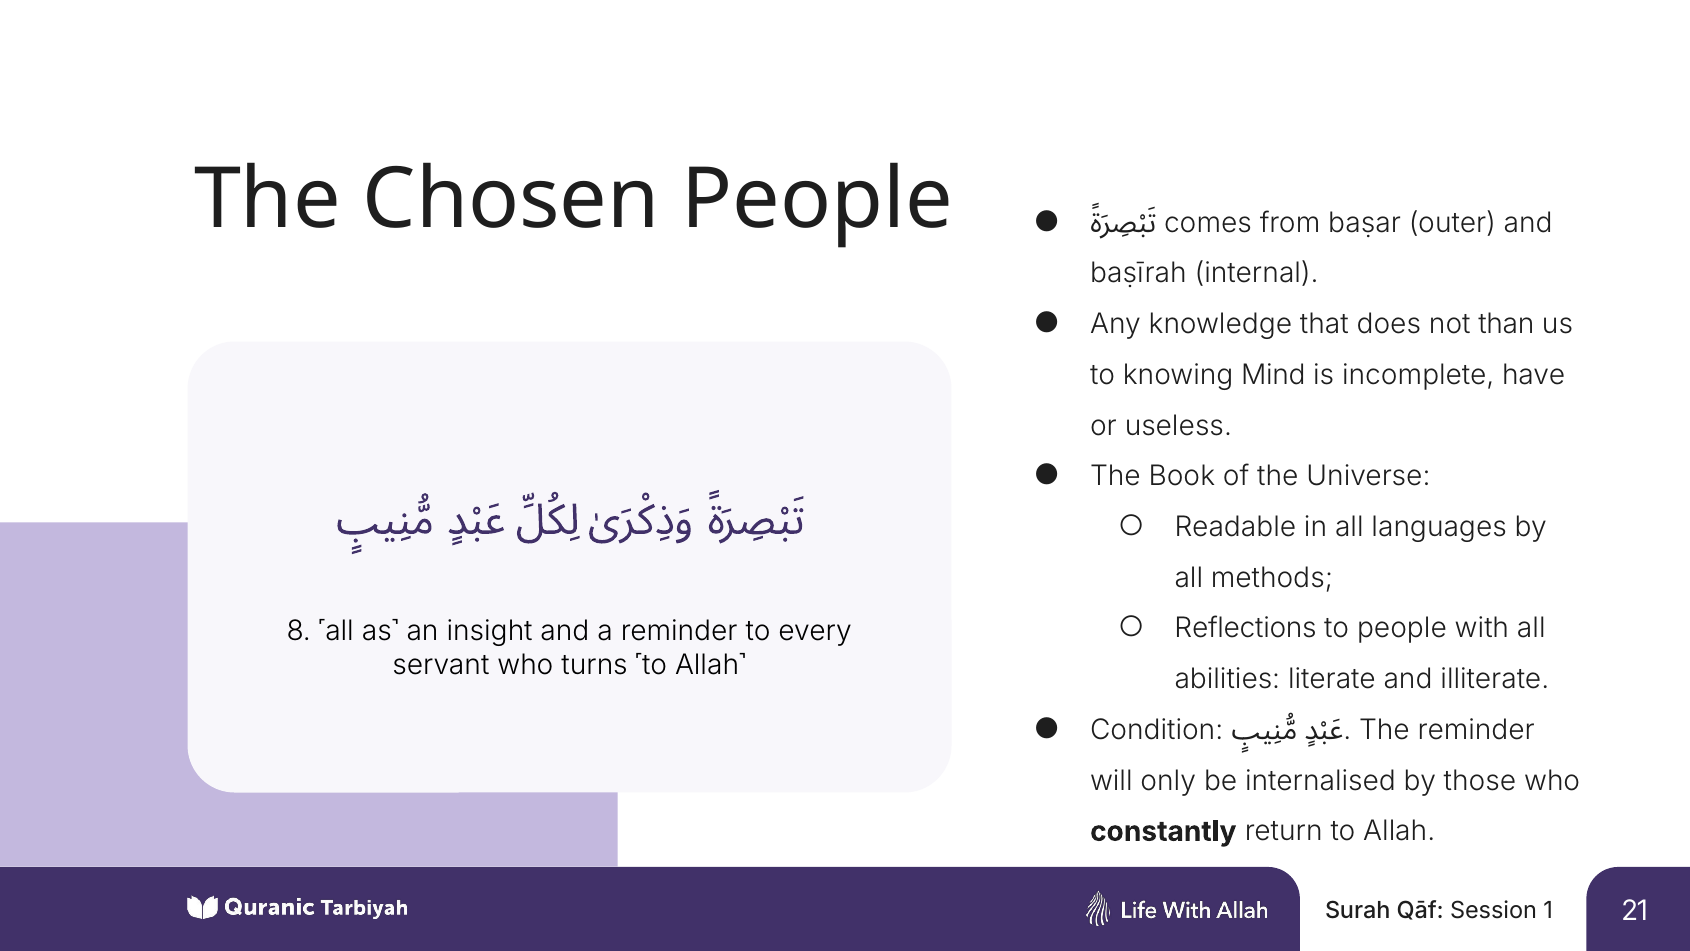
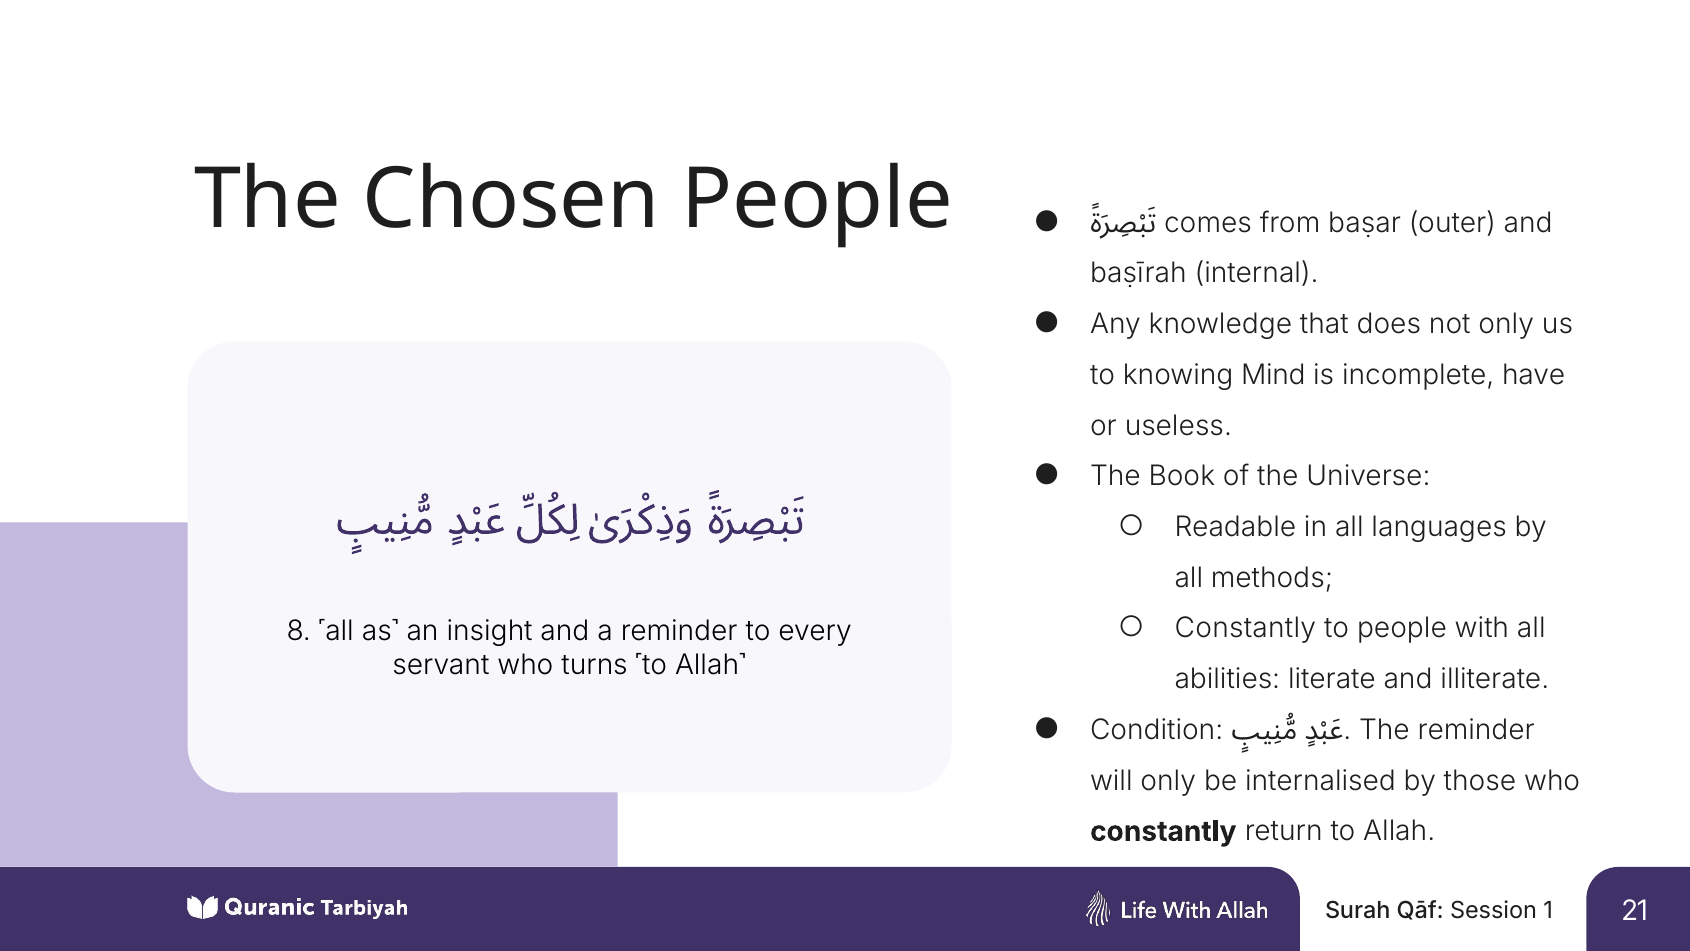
not than: than -> only (1506, 324)
Reflections: Reflections -> Constantly (1245, 628)
